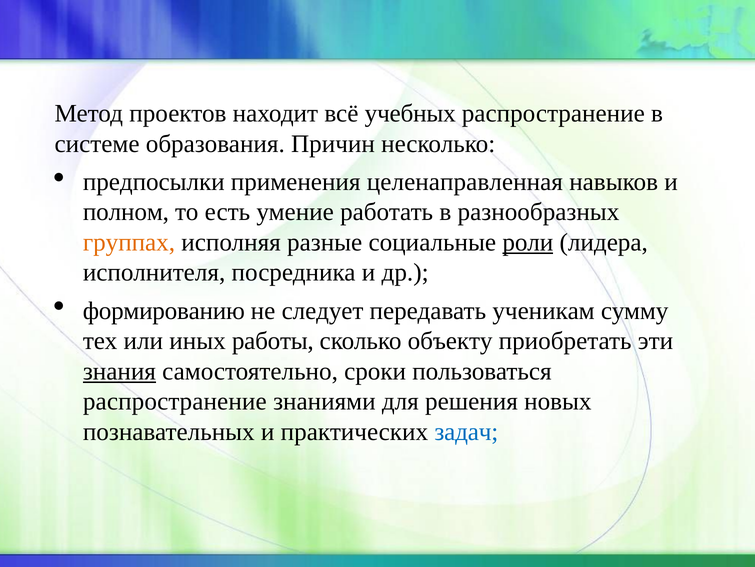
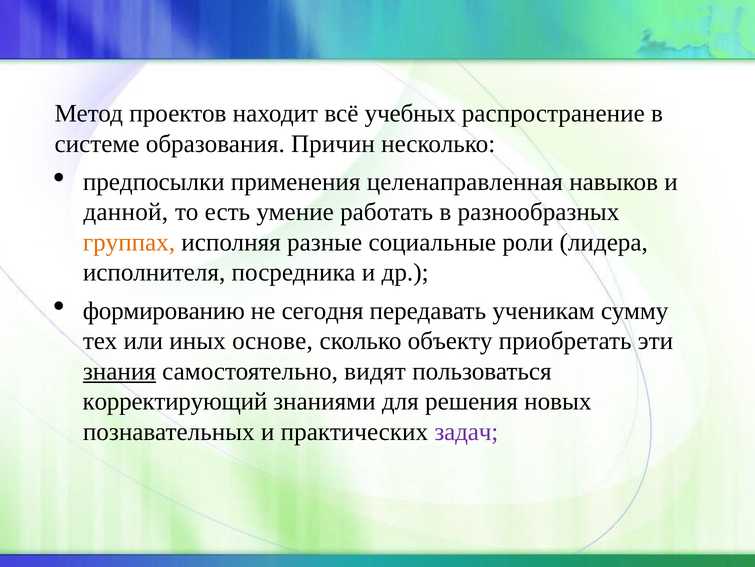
полном: полном -> данной (126, 212)
роли underline: present -> none (528, 242)
следует: следует -> сегодня (323, 310)
работы: работы -> основе (273, 341)
сроки: сроки -> видят (375, 371)
распространение: распространение -> корректирующий (175, 401)
задач colour: blue -> purple (466, 431)
